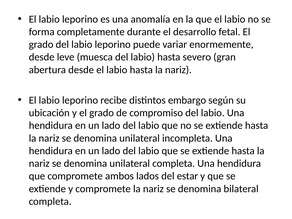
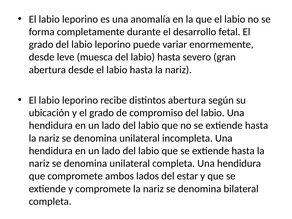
distintos embargo: embargo -> abertura (187, 100)
